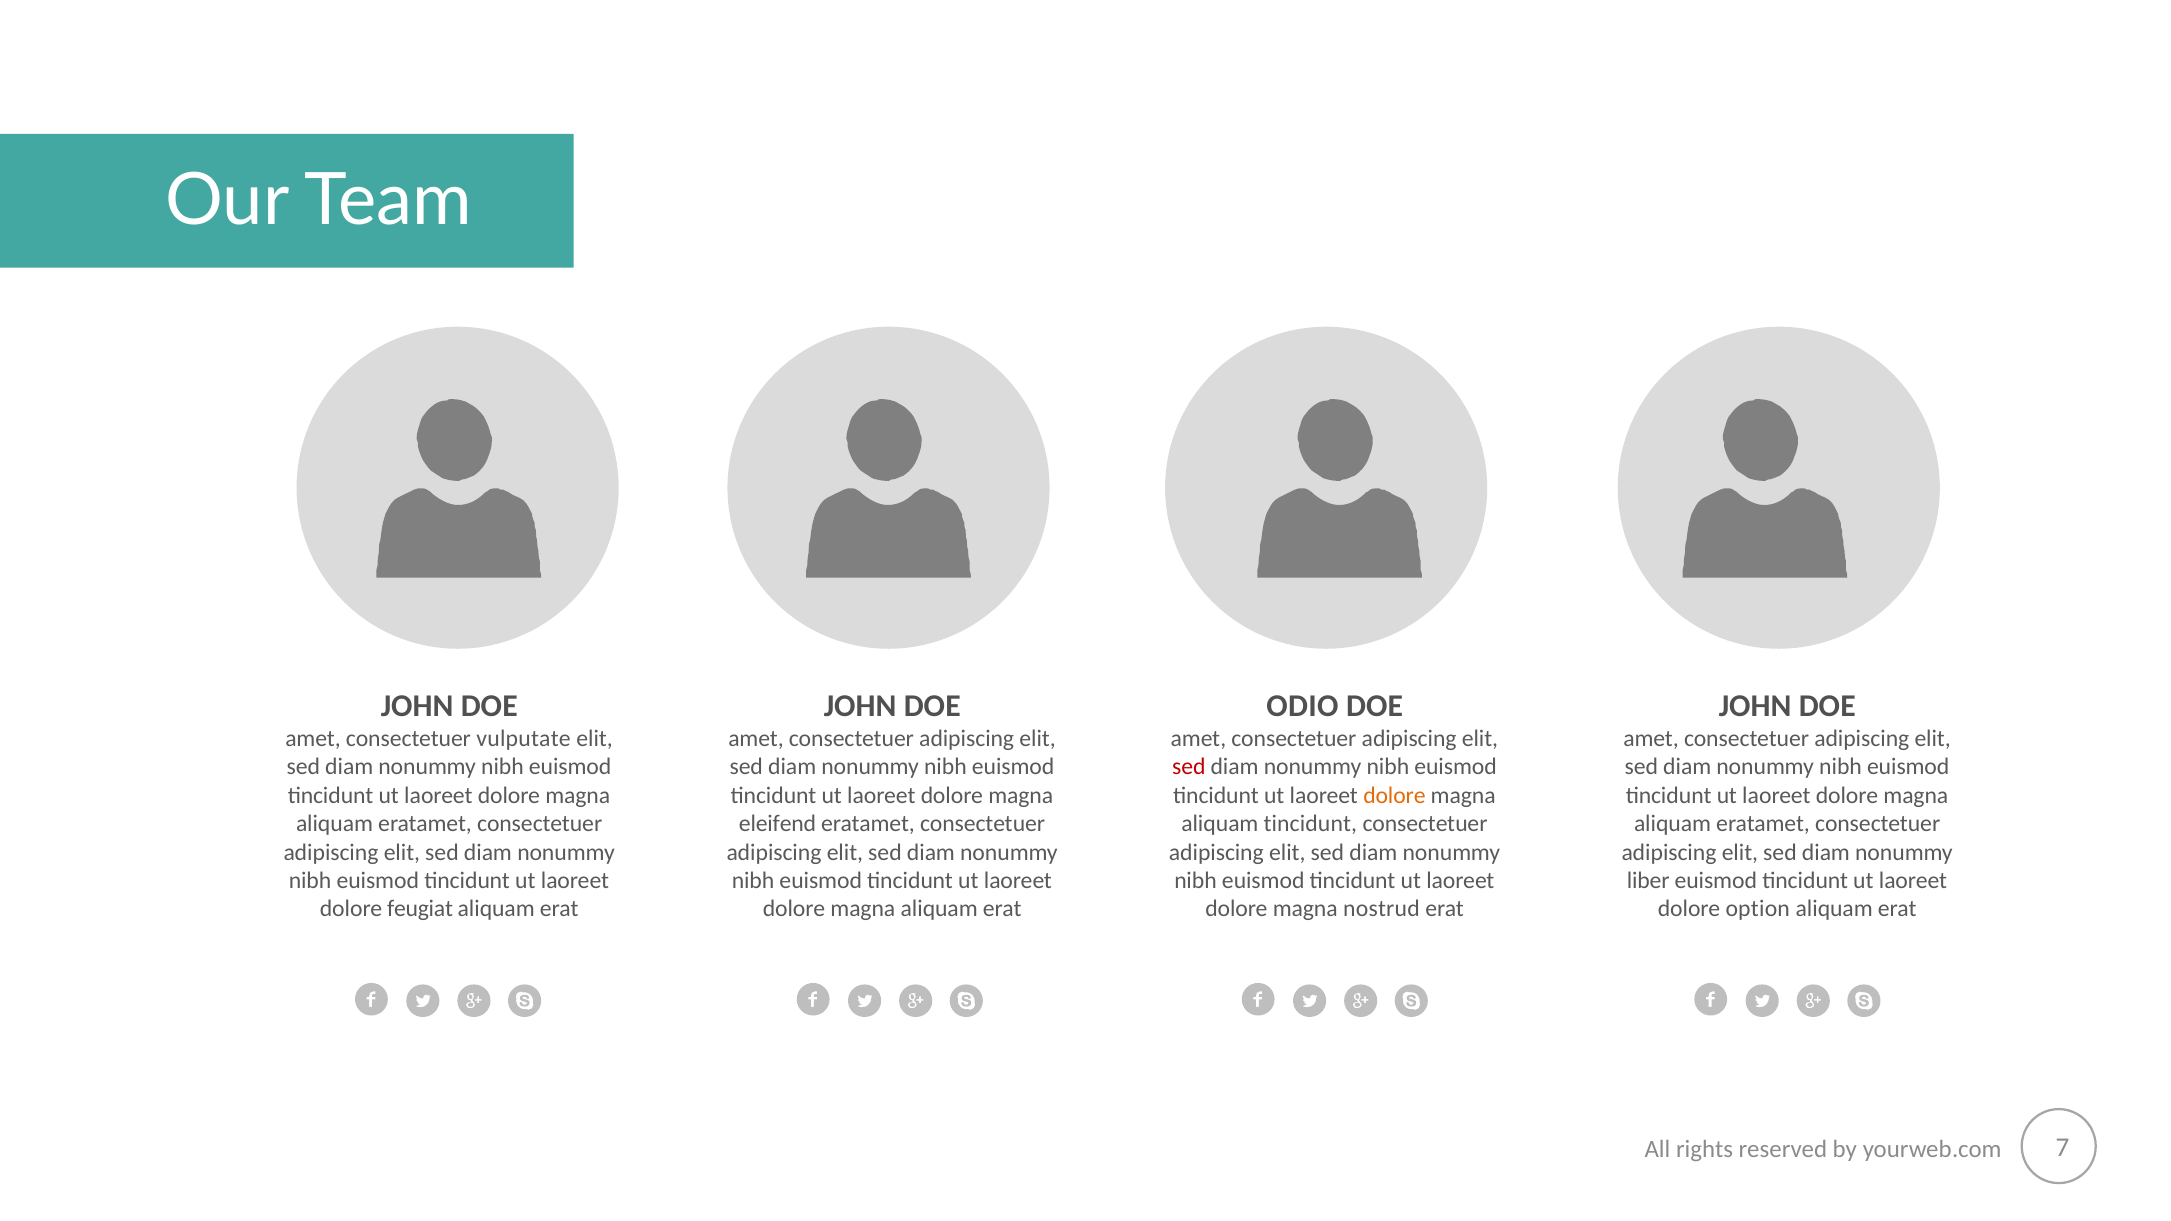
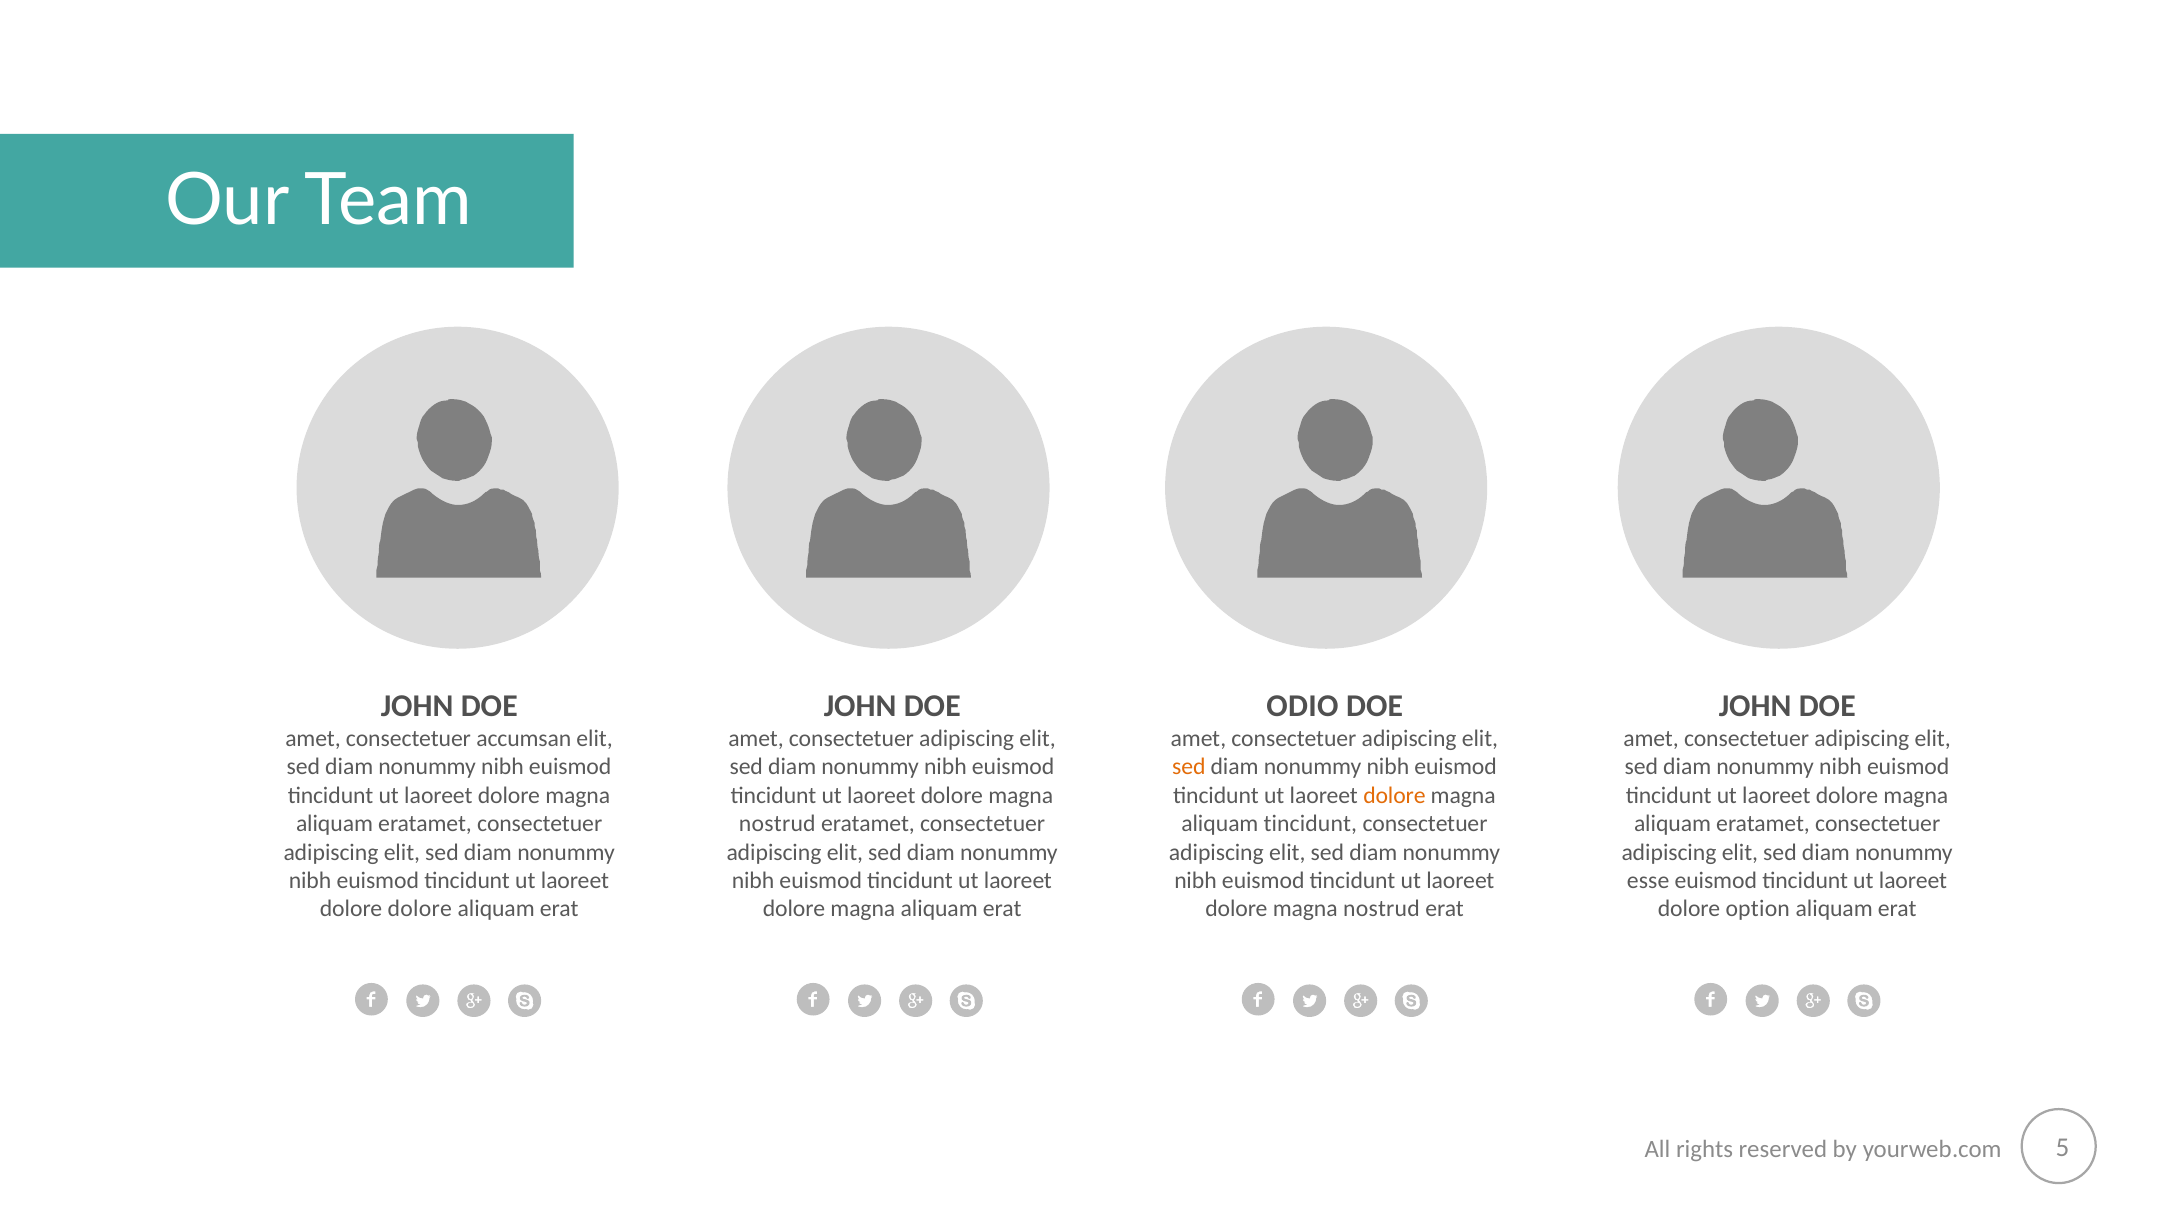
vulputate: vulputate -> accumsan (524, 738)
sed colour: red -> orange (1189, 767)
eleifend: eleifend -> nostrud (777, 824)
liber: liber -> esse (1648, 881)
dolore feugiat: feugiat -> dolore (420, 909)
7: 7 -> 5 (2062, 1148)
